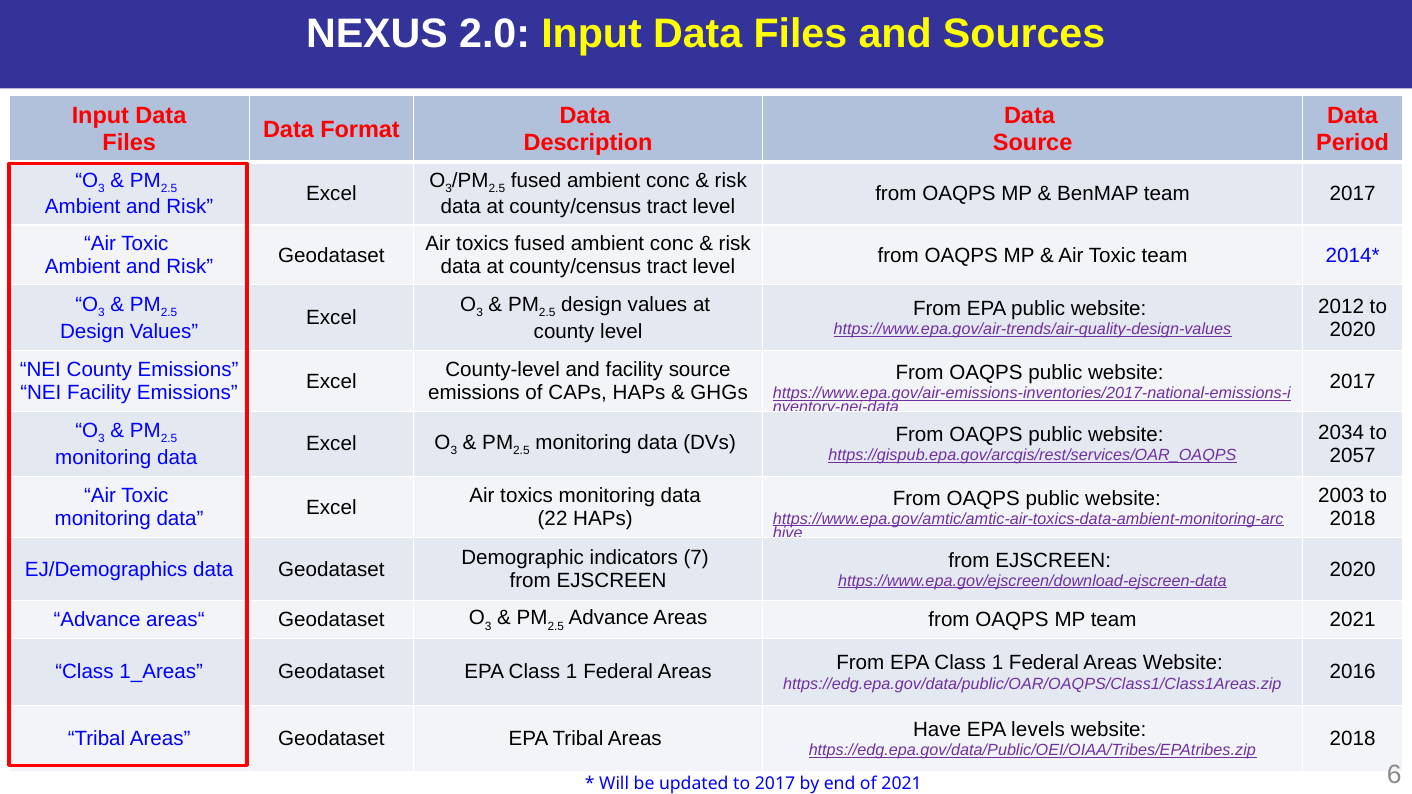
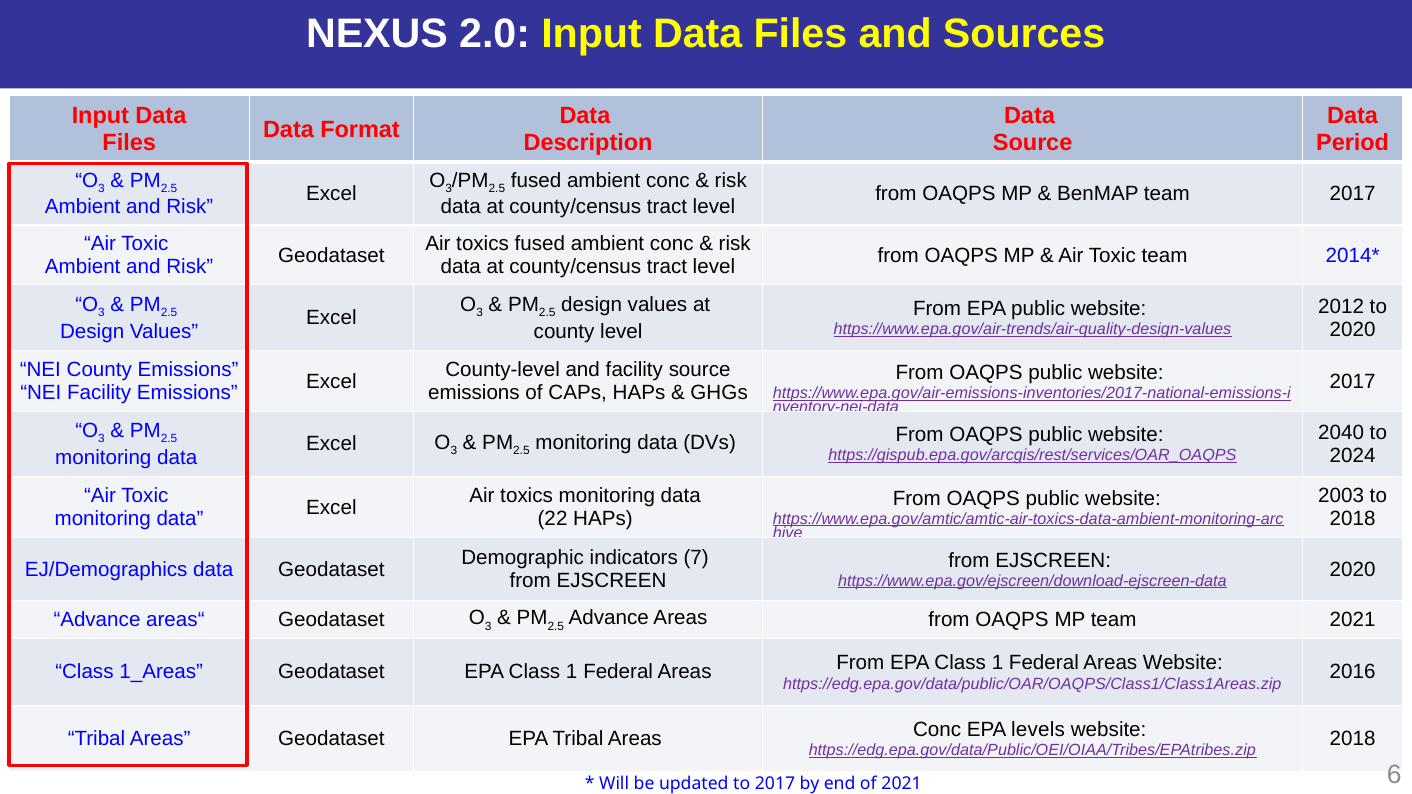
2034: 2034 -> 2040 (1341, 433)
2057: 2057 -> 2024 (1353, 456)
Areas Have: Have -> Conc (937, 730)
